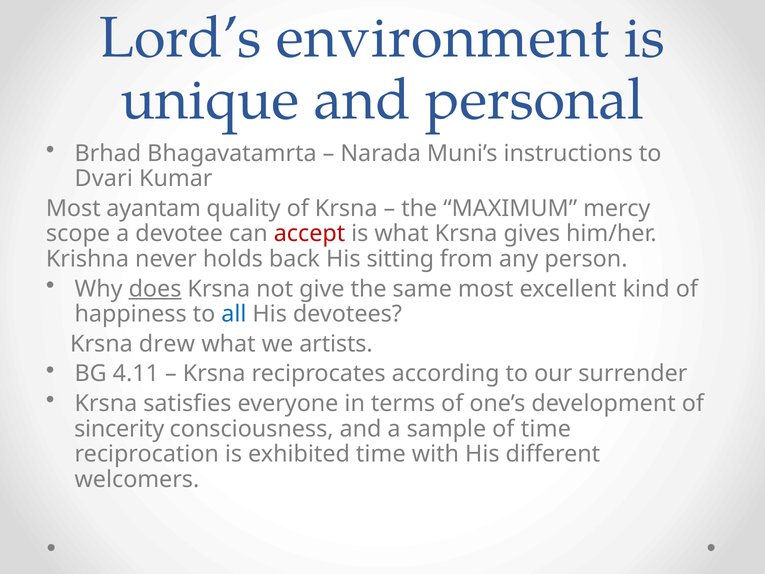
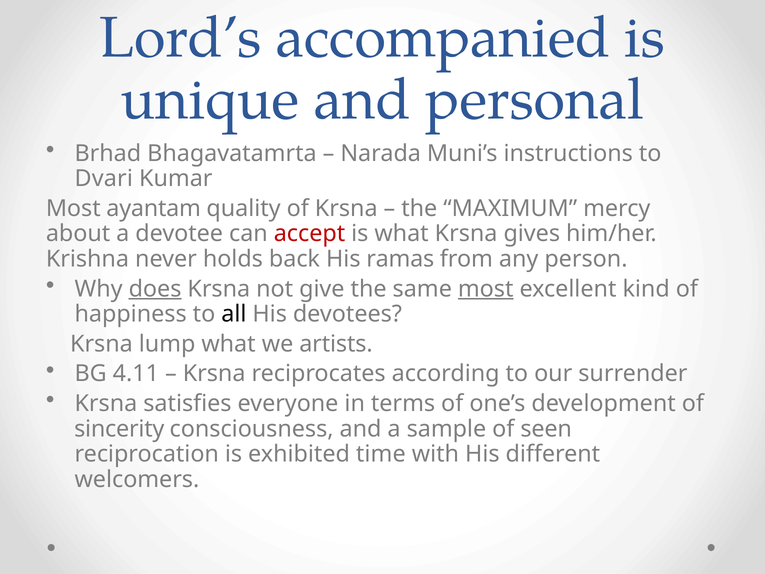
environment: environment -> accompanied (443, 38)
scope: scope -> about (78, 234)
sitting: sitting -> ramas (400, 259)
most underline: none -> present (486, 289)
all colour: blue -> black (234, 314)
drew: drew -> lump (167, 344)
of time: time -> seen (546, 429)
